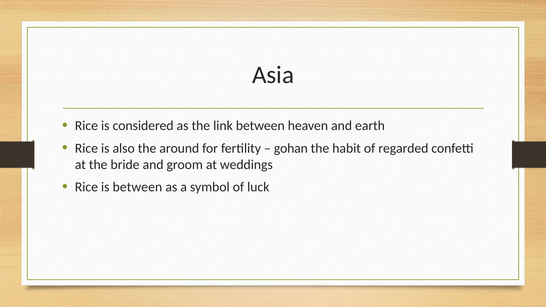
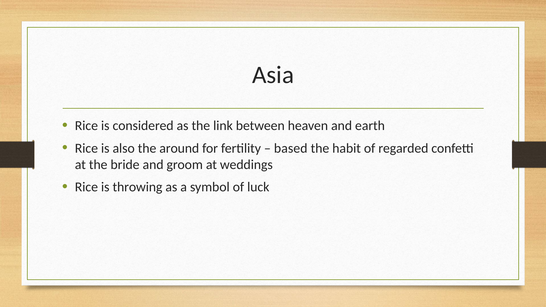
gohan: gohan -> based (291, 148)
is between: between -> throwing (137, 187)
